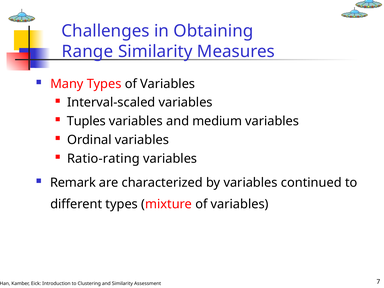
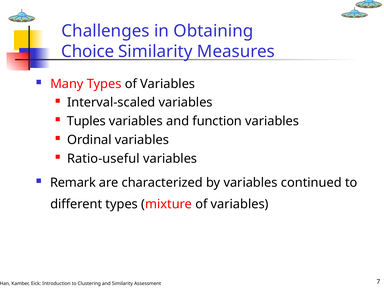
Range: Range -> Choice (88, 51)
medium: medium -> function (217, 121)
Ratio-rating: Ratio-rating -> Ratio-useful (103, 159)
